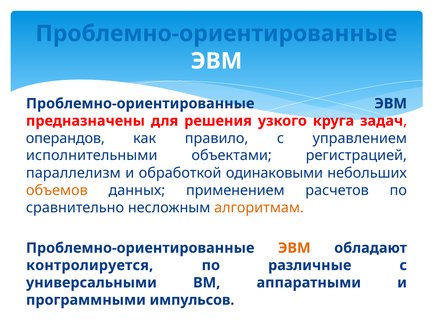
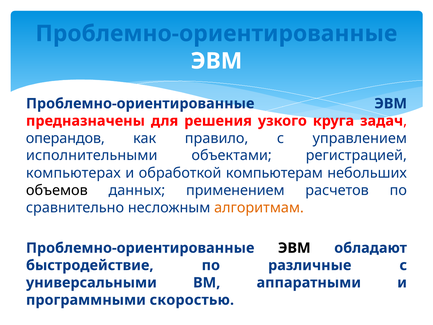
параллелизм: параллелизм -> компьютерах (73, 173)
одинаковыми: одинаковыми -> компьютерам (274, 173)
объемов colour: orange -> black (57, 190)
ЭВМ colour: orange -> black (294, 248)
контролируется: контролируется -> быстродействие (90, 265)
импульсов: импульсов -> скоростью (192, 300)
